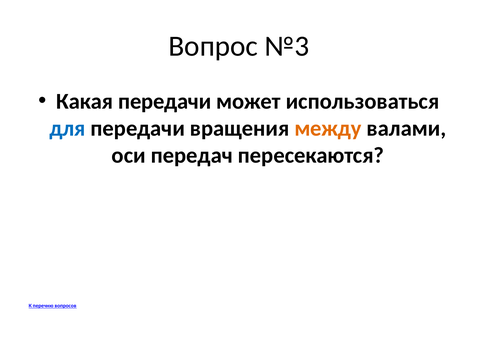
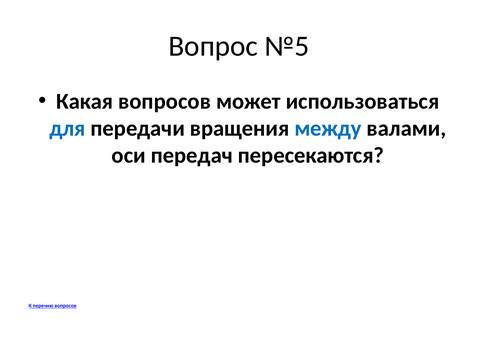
№3: №3 -> №5 (287, 46)
Какая передачи: передачи -> вопросов (165, 101)
между colour: orange -> blue (328, 128)
